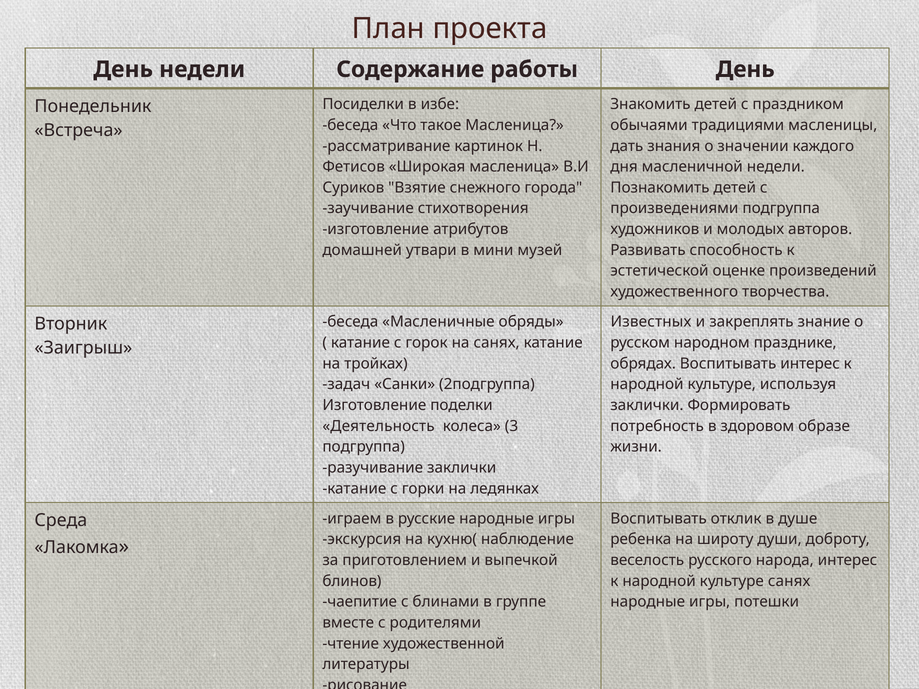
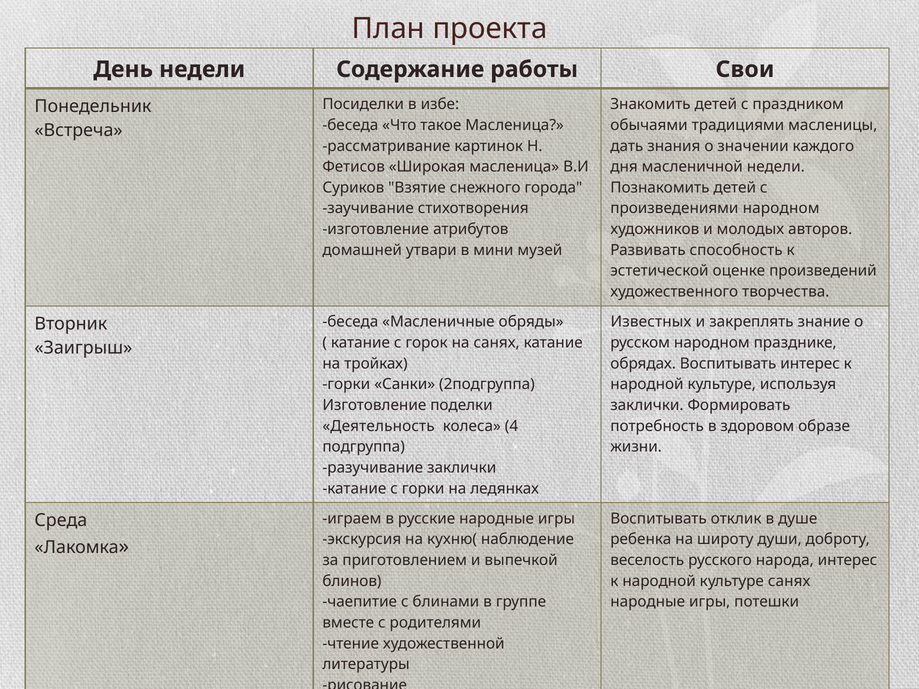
работы День: День -> Свои (745, 69)
произведениями подгруппа: подгруппа -> народном (781, 209)
задач: задач -> горки (346, 384)
3: 3 -> 4 (512, 426)
